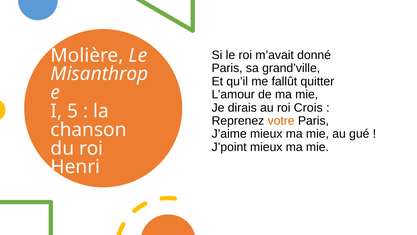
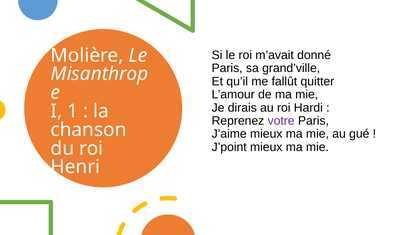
Crois: Crois -> Hardi (308, 107)
5: 5 -> 1 (73, 111)
votre colour: orange -> purple (281, 121)
